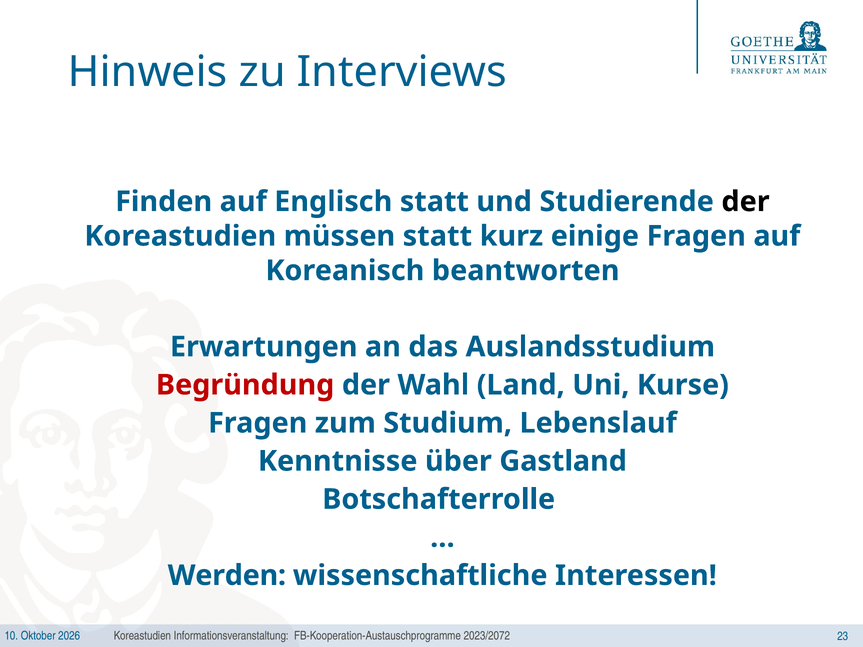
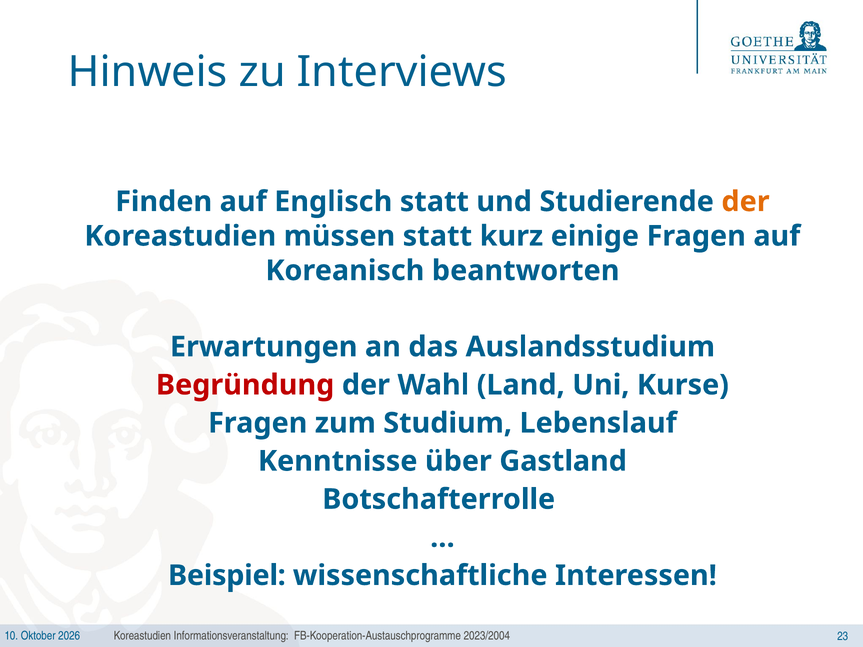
der colour: black -> orange (746, 202)
Werden: Werden -> Beispiel (227, 576)
2023/2072: 2023/2072 -> 2023/2004 (487, 636)
